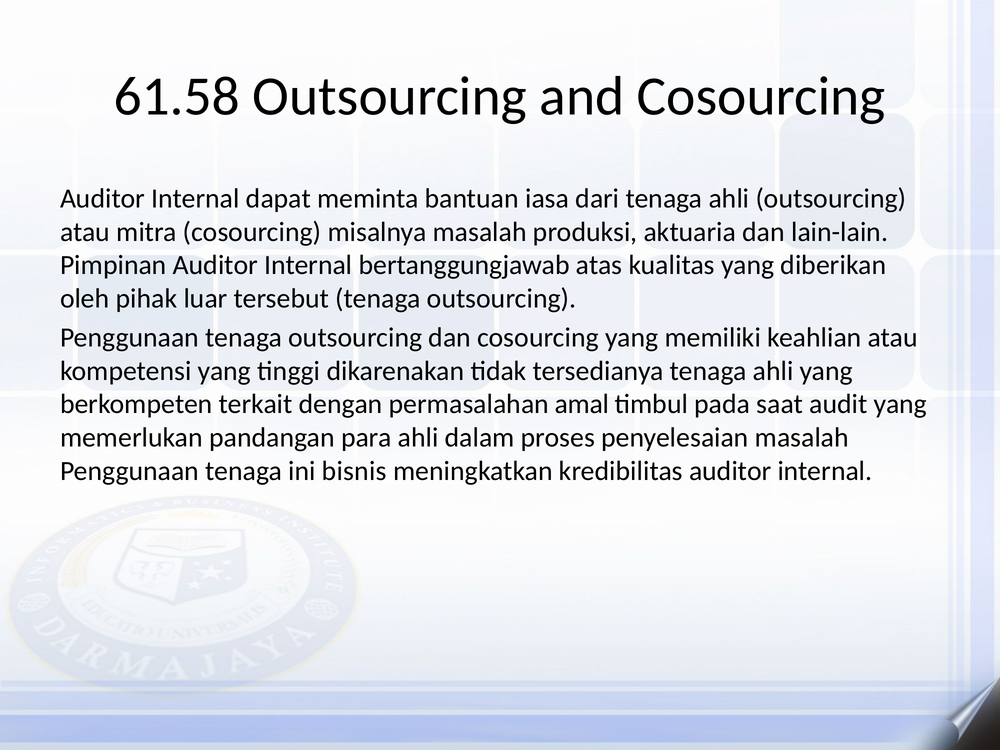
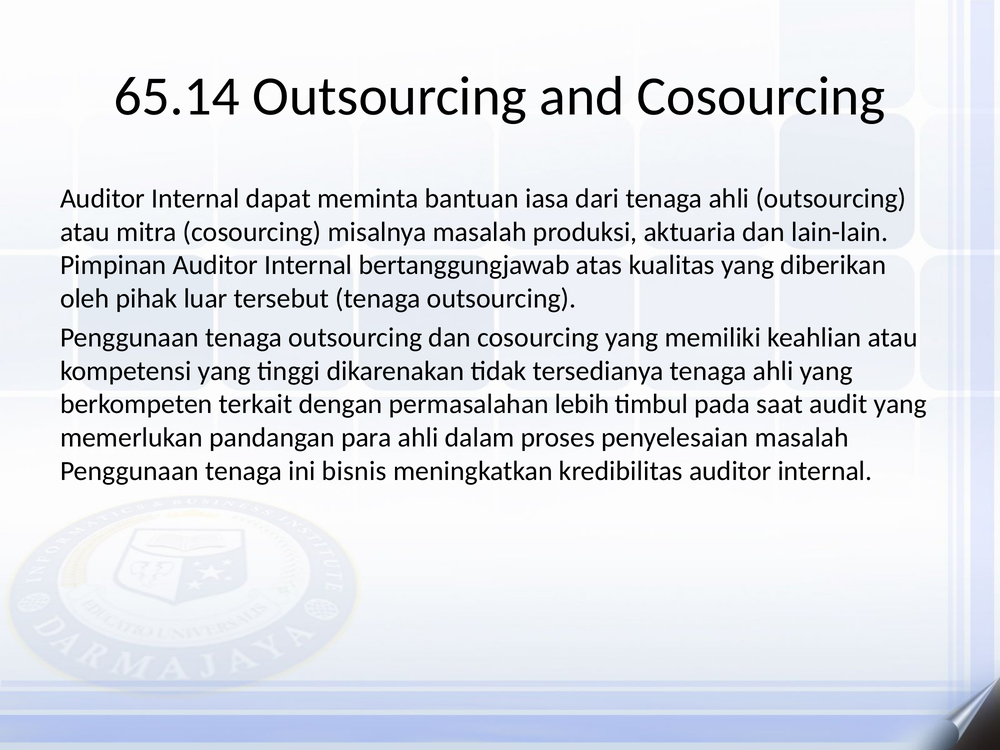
61.58: 61.58 -> 65.14 (177, 96)
amal: amal -> lebih (582, 404)
